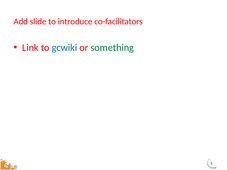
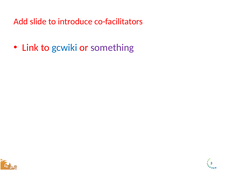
something colour: green -> purple (112, 48)
